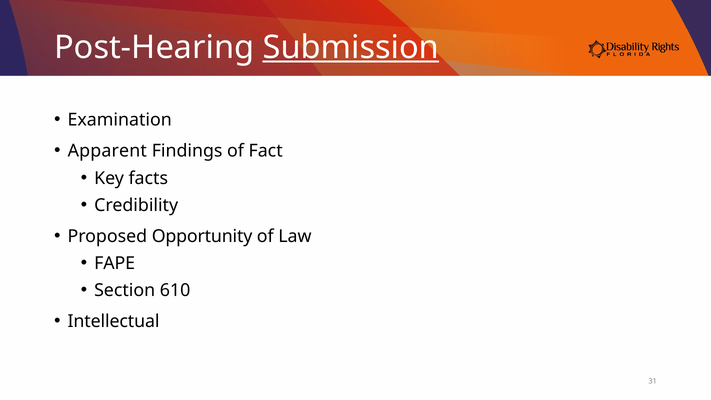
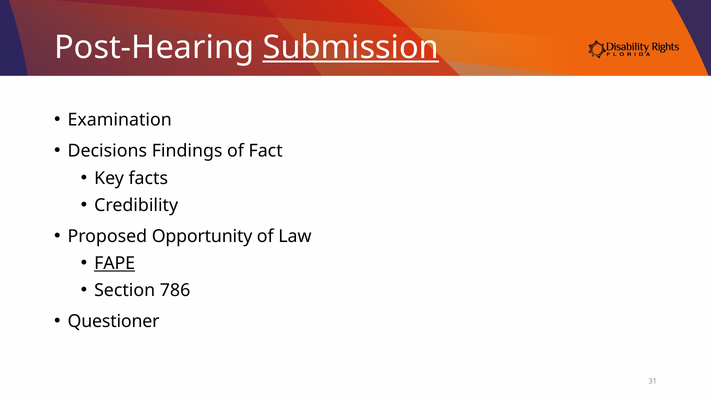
Apparent: Apparent -> Decisions (107, 151)
FAPE underline: none -> present (115, 263)
610: 610 -> 786 (175, 290)
Intellectual: Intellectual -> Questioner (114, 321)
